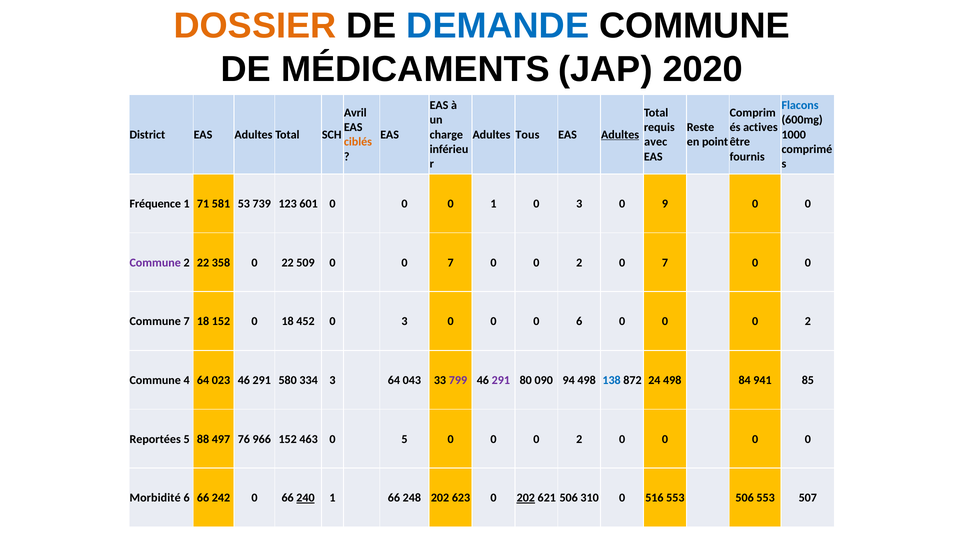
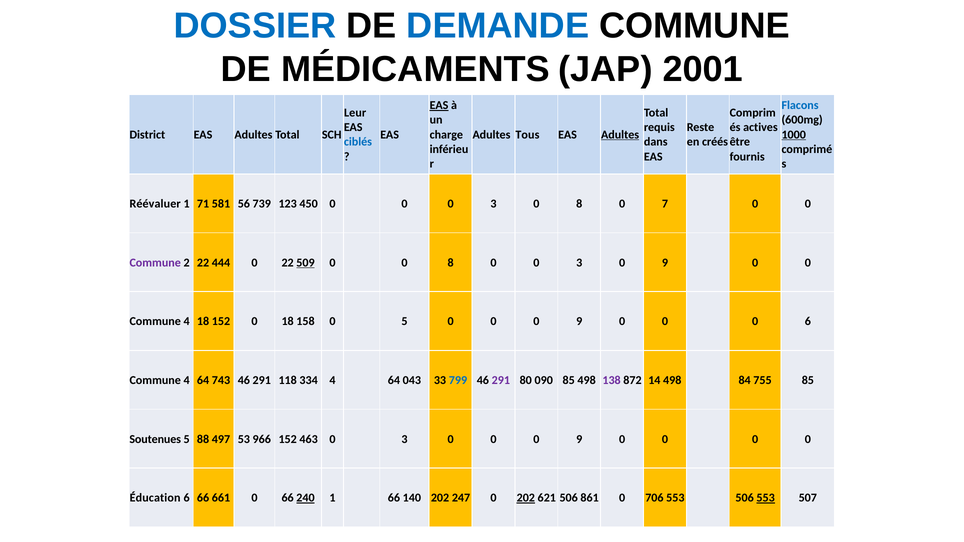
DOSSIER colour: orange -> blue (255, 26)
2020: 2020 -> 2001 (703, 69)
EAS underline: none -> present (439, 105)
Avril: Avril -> Leur (355, 113)
1000 underline: none -> present (794, 135)
ciblés colour: orange -> blue (358, 142)
avec: avec -> dans (656, 142)
point: point -> créés (715, 142)
Fréquence: Fréquence -> Réévaluer (155, 204)
53: 53 -> 56 (244, 204)
601: 601 -> 450 (309, 204)
0 0 0 1: 1 -> 3 (493, 204)
3: 3 -> 8 (579, 204)
9: 9 -> 7 (665, 204)
358: 358 -> 444 (221, 263)
509 underline: none -> present (306, 263)
0 0 7: 7 -> 8 (451, 263)
2: 2 -> 3 (579, 263)
7: 7 -> 9 (665, 263)
7: 7 -> 4 (187, 322)
452: 452 -> 158 (306, 322)
3: 3 -> 5 (405, 322)
6: 6 -> 9 (579, 322)
2: 2 -> 6 (808, 322)
023: 023 -> 743 (221, 380)
580: 580 -> 118 (288, 380)
334 3: 3 -> 4 (332, 380)
799 colour: purple -> blue (458, 380)
090 94: 94 -> 85 (569, 380)
138 colour: blue -> purple (612, 380)
24: 24 -> 14 (654, 380)
941: 941 -> 755 (762, 380)
Reportées: Reportées -> Soutenues (155, 439)
76: 76 -> 53 (244, 439)
463 0 5: 5 -> 3 (405, 439)
2: 2 -> 9 (579, 439)
Morbidité: Morbidité -> Éducation (155, 498)
242: 242 -> 661 (221, 498)
248: 248 -> 140 (412, 498)
623: 623 -> 247 (461, 498)
310: 310 -> 861 (590, 498)
516: 516 -> 706 (654, 498)
553 underline: none -> present (766, 498)
